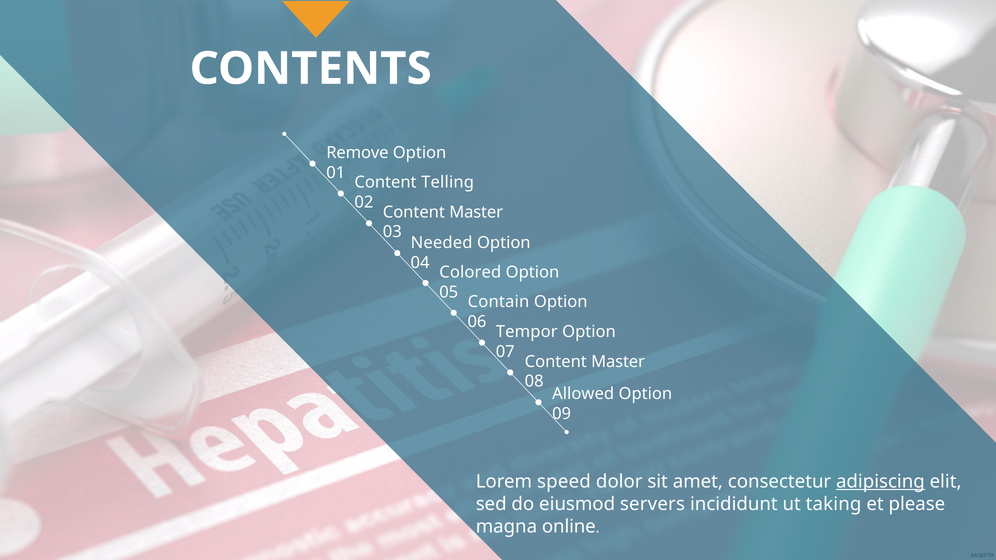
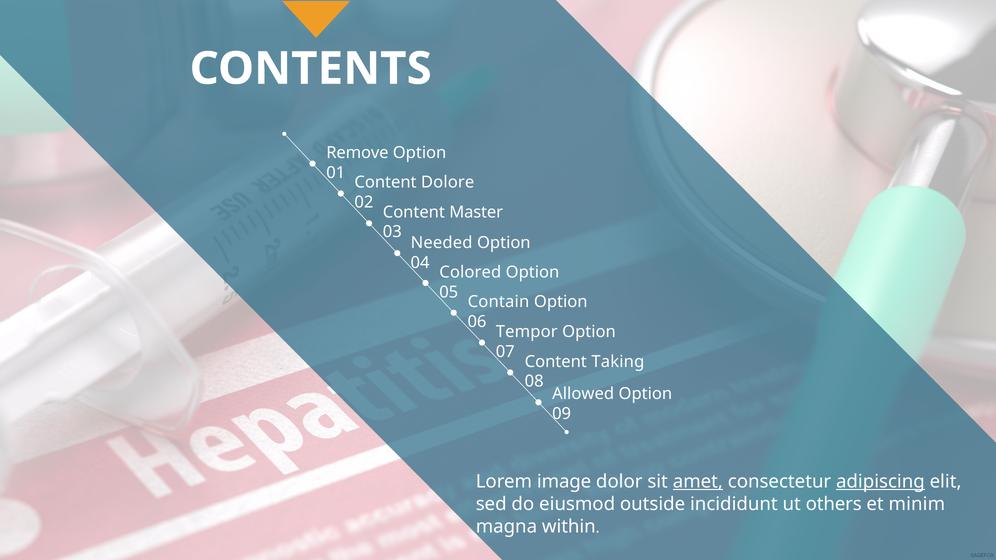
Telling: Telling -> Dolore (448, 182)
Master: Master -> Taking (618, 362)
speed: speed -> image (564, 482)
amet underline: none -> present (698, 482)
servers: servers -> outside (653, 504)
taking: taking -> others (834, 504)
please: please -> minim (917, 504)
online: online -> within (569, 527)
